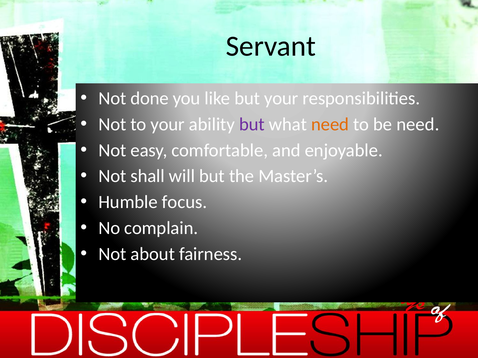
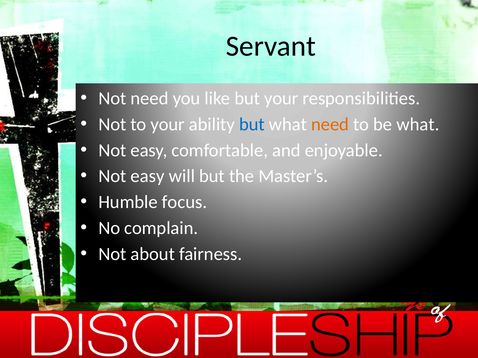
Not done: done -> need (150, 98)
but colour: purple -> blue (252, 124)
be need: need -> what (418, 124)
shall: shall -> easy (148, 176)
